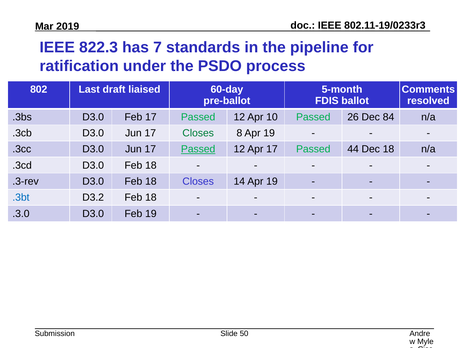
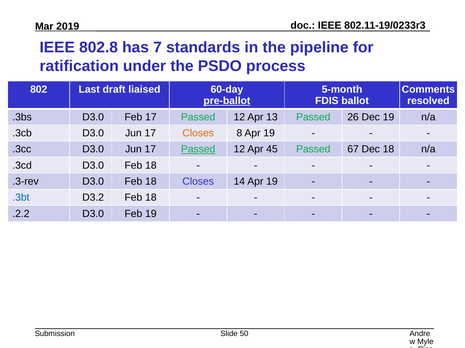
822.3: 822.3 -> 802.8 (99, 48)
pre-ballot underline: none -> present (227, 101)
10: 10 -> 13 (272, 117)
Dec 84: 84 -> 19 (389, 117)
Closes colour: green -> orange (198, 133)
Apr 17: 17 -> 45 (272, 150)
44: 44 -> 67 (353, 150)
.3.0: .3.0 -> .2.2 (21, 214)
